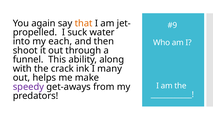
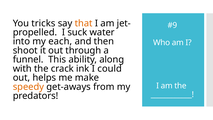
again: again -> tricks (43, 23)
many: many -> could (110, 69)
speedy colour: purple -> orange (28, 87)
